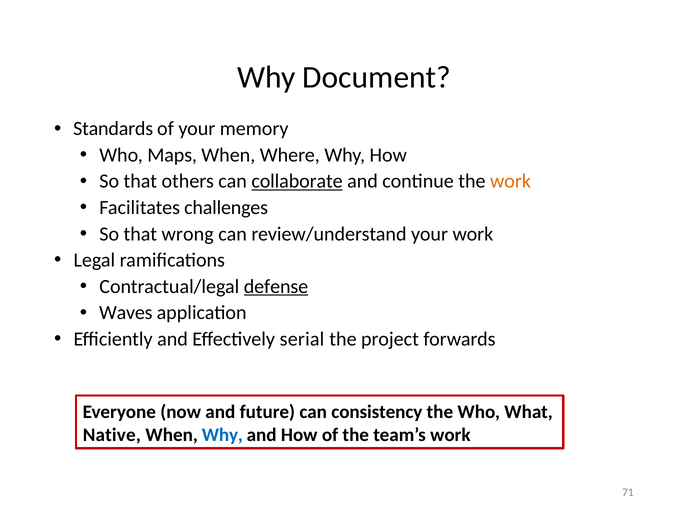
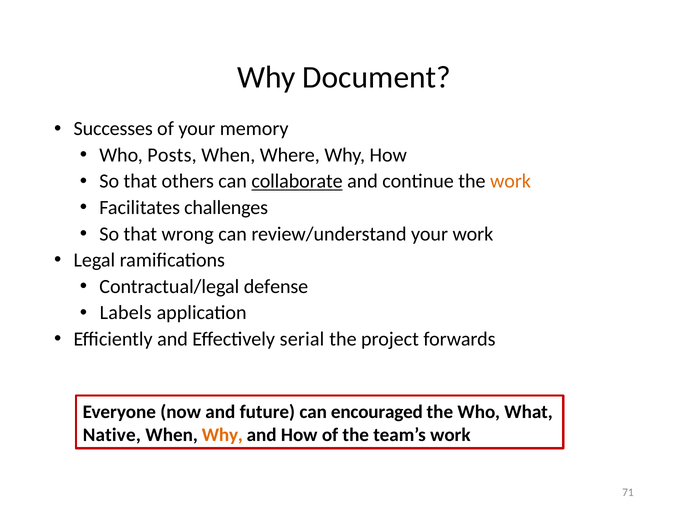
Standards: Standards -> Successes (113, 129)
Maps: Maps -> Posts (172, 155)
defense underline: present -> none (276, 286)
Waves: Waves -> Labels (126, 313)
consistency: consistency -> encouraged (377, 412)
Why colour: blue -> orange (222, 435)
